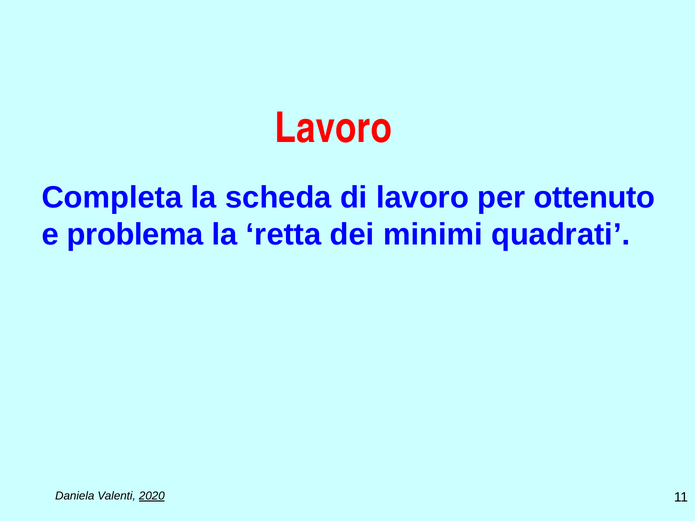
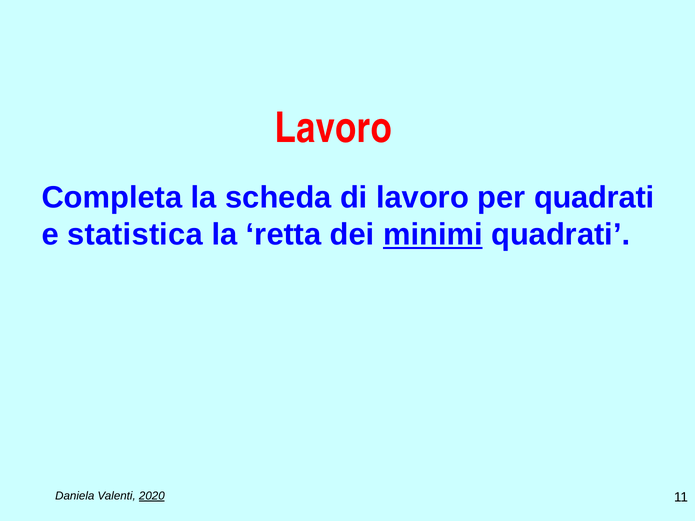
per ottenuto: ottenuto -> quadrati (594, 198)
problema: problema -> statistica (135, 235)
minimi underline: none -> present (433, 235)
